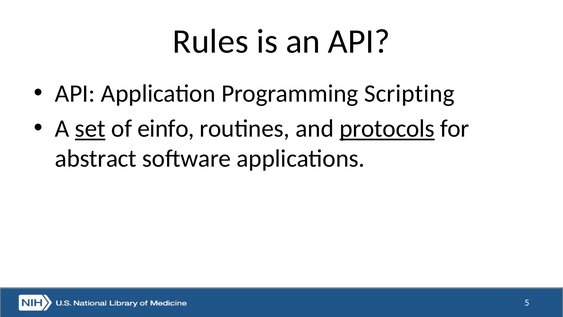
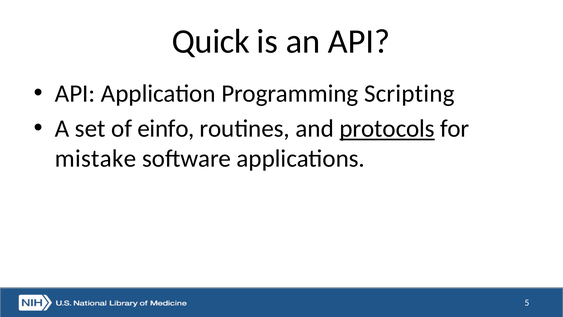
Rules: Rules -> Quick (211, 41)
set underline: present -> none (90, 129)
abstract: abstract -> mistake (96, 159)
